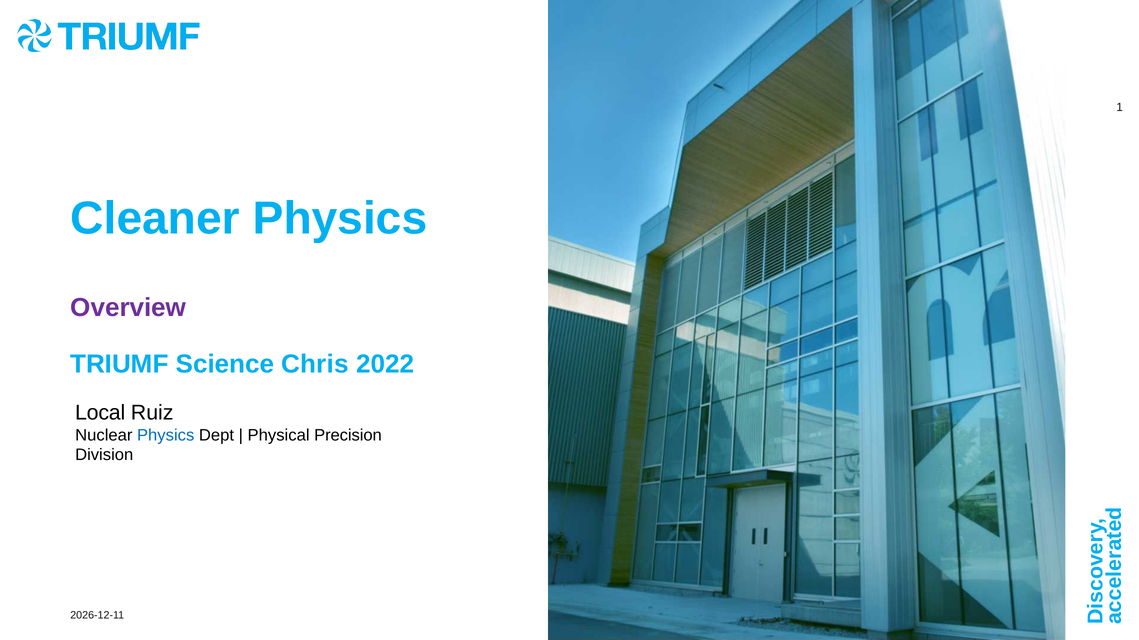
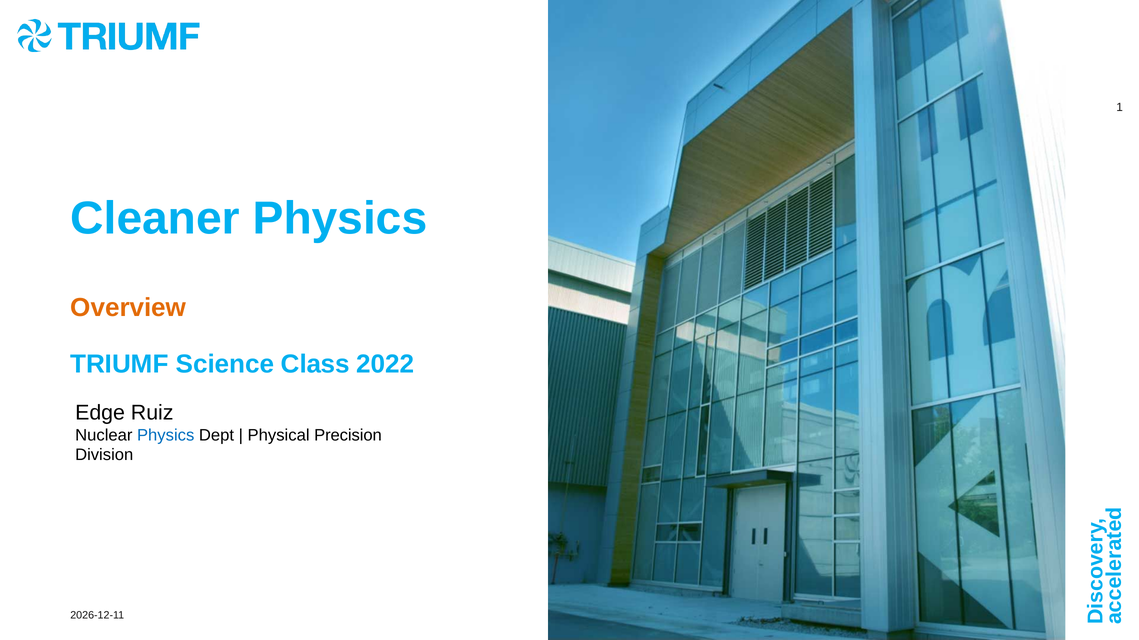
Overview colour: purple -> orange (128, 308)
Chris: Chris -> Class (315, 364)
Local: Local -> Edge (100, 413)
